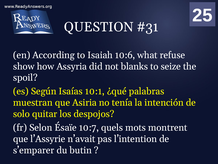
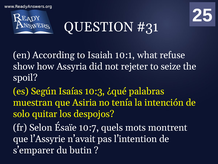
10:6: 10:6 -> 10:1 (125, 55)
blanks: blanks -> rejeter (134, 66)
10:1: 10:1 -> 10:3 (95, 91)
